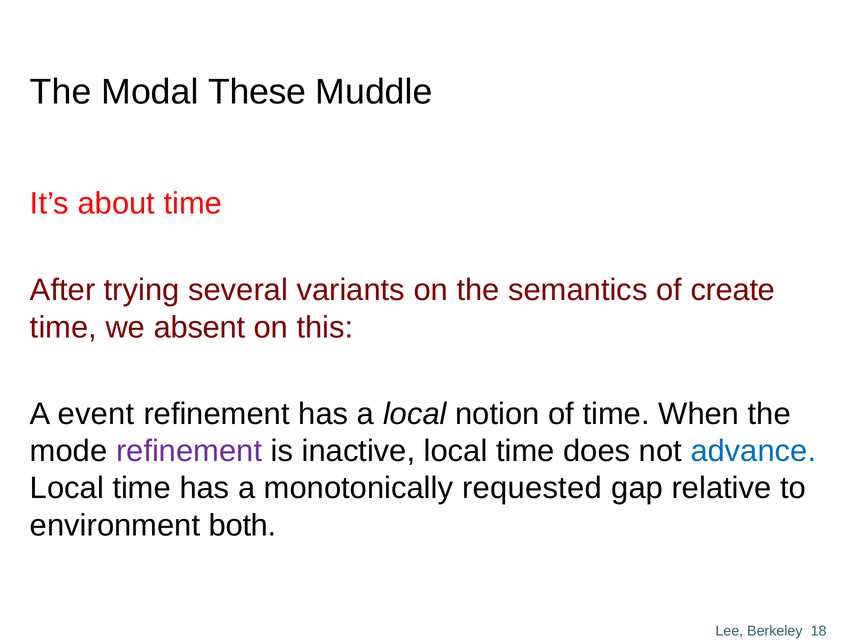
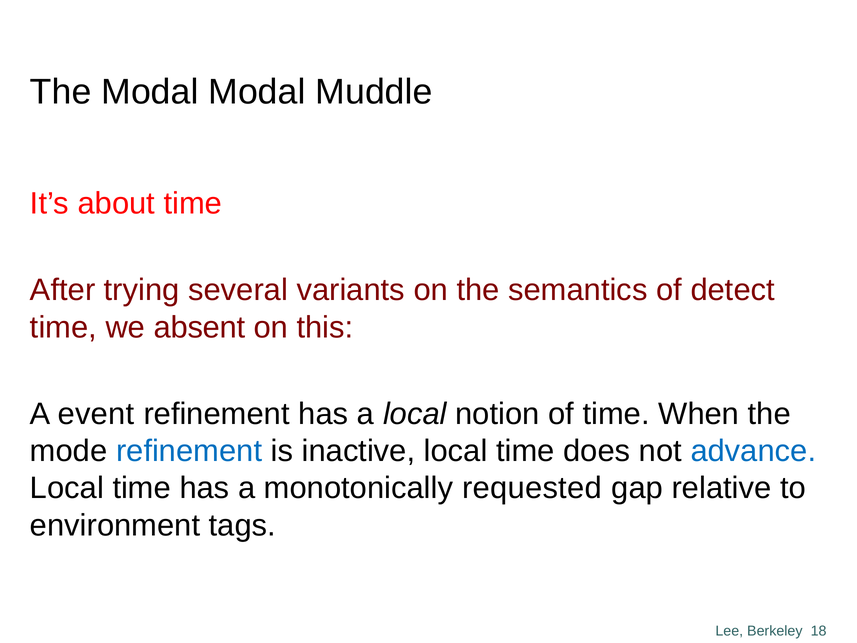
Modal These: These -> Modal (257, 92)
create: create -> detect (733, 290)
refinement colour: purple -> blue (189, 451)
both: both -> tags (242, 525)
